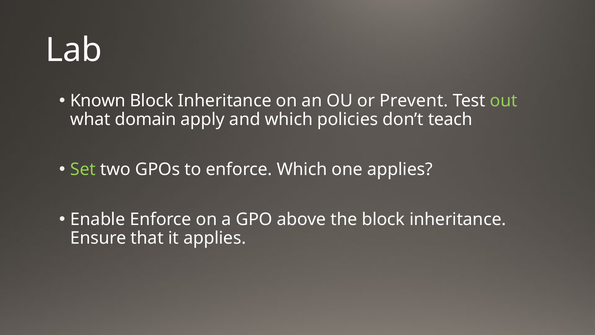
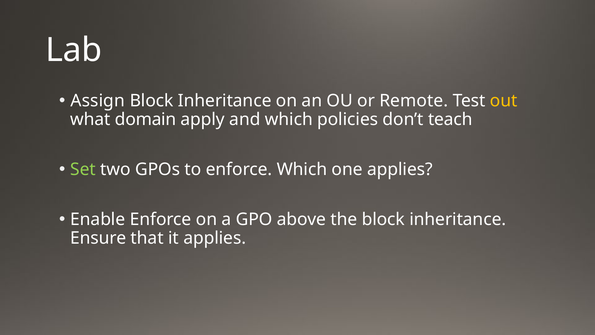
Known: Known -> Assign (98, 101)
Prevent: Prevent -> Remote (414, 101)
out colour: light green -> yellow (504, 101)
